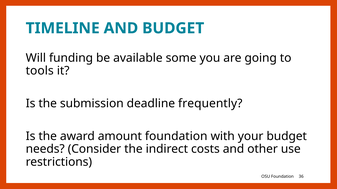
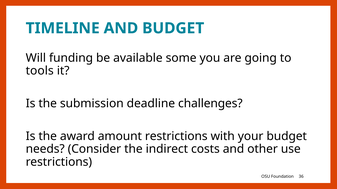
frequently: frequently -> challenges (210, 104)
amount foundation: foundation -> restrictions (176, 137)
